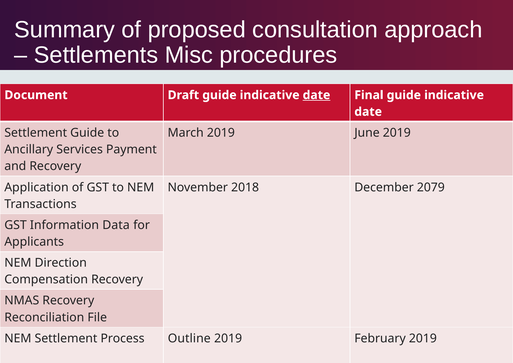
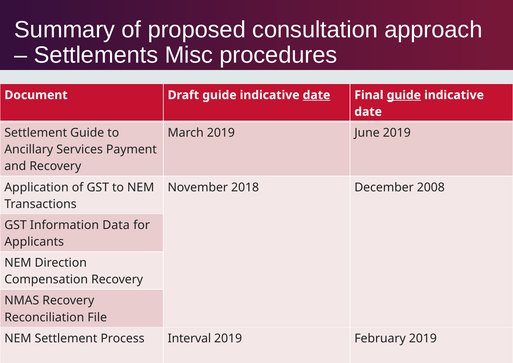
guide underline: none -> present (404, 95)
2079: 2079 -> 2008 (431, 187)
Outline: Outline -> Interval (189, 338)
